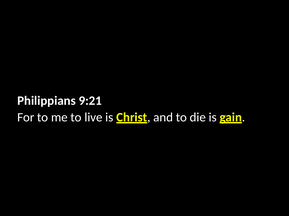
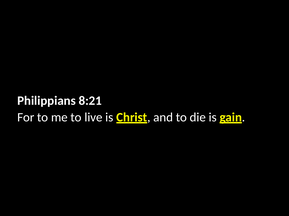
9:21: 9:21 -> 8:21 (90, 101)
